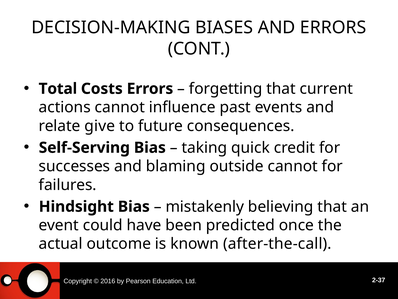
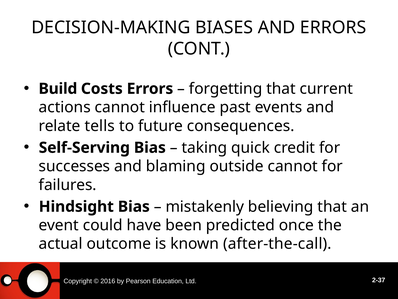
Total: Total -> Build (58, 89)
give: give -> tells (100, 126)
